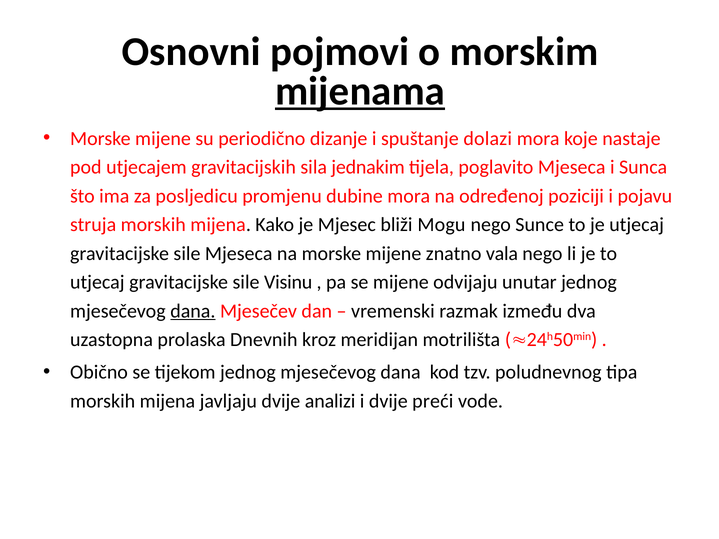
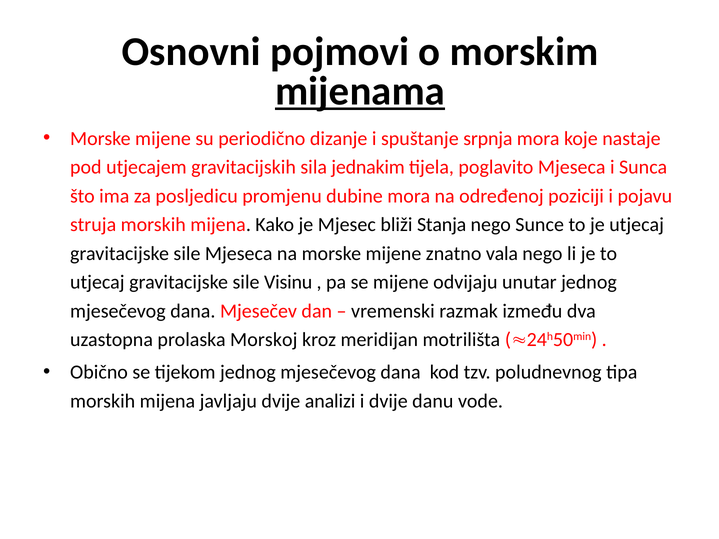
dolazi: dolazi -> srpnja (488, 139)
Mogu: Mogu -> Stanja (442, 225)
dana underline: present -> none (193, 311)
Dnevnih: Dnevnih -> Morskoj (264, 340)
preći: preći -> danu (433, 401)
